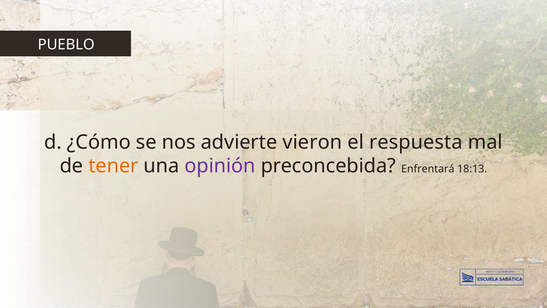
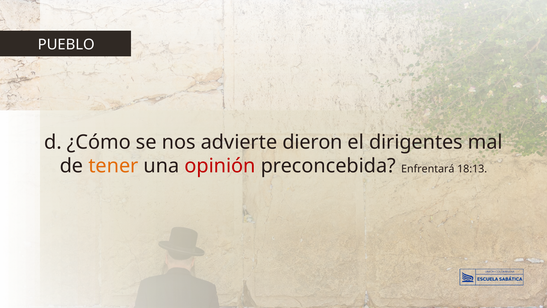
vieron: vieron -> dieron (313, 142)
respuesta: respuesta -> dirigentes (416, 142)
opinión colour: purple -> red (220, 166)
